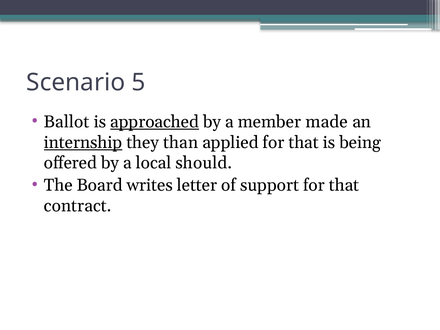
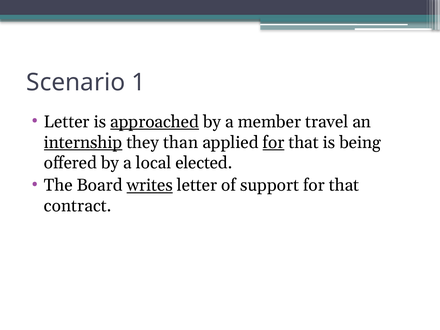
5: 5 -> 1 (138, 82)
Ballot: Ballot -> Letter (67, 122)
made: made -> travel (327, 122)
for underline: none -> present (273, 142)
should: should -> elected (204, 163)
writes underline: none -> present (150, 185)
